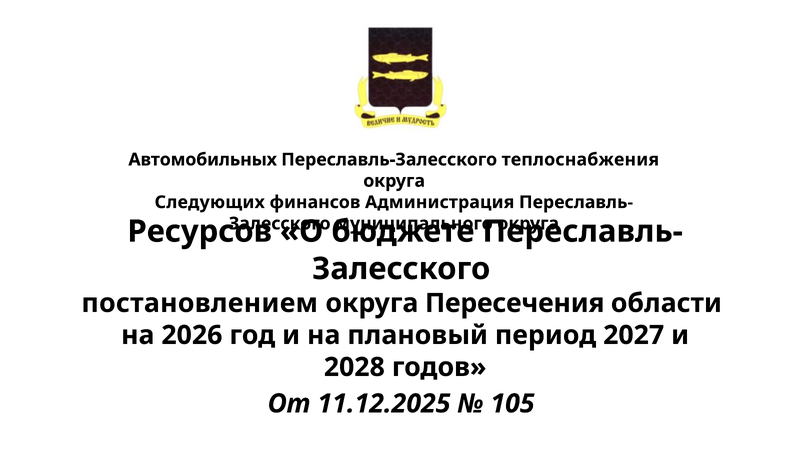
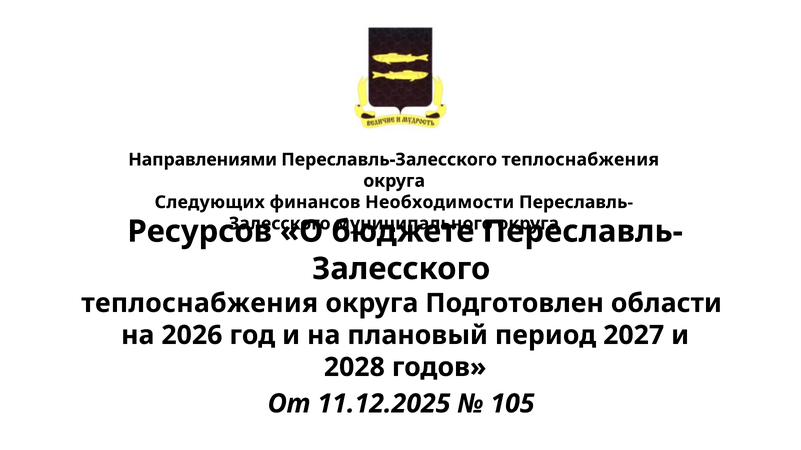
Автомобильных: Автомобильных -> Направлениями (203, 160)
Администрация: Администрация -> Необходимости (440, 203)
постановлением: постановлением -> теплоснабжения (200, 304)
Пересечения: Пересечения -> Подготовлен (515, 304)
